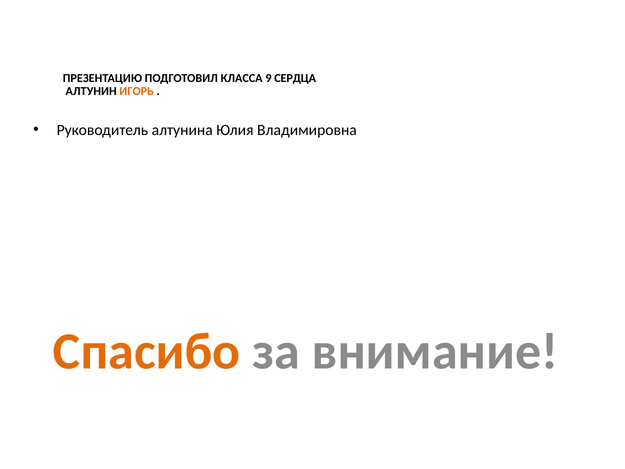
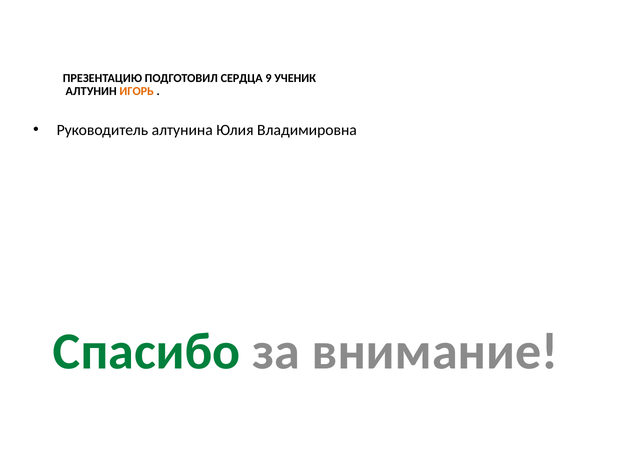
КЛАССА: КЛАССА -> СЕРДЦА (242, 78)
СЕРДЦА: СЕРДЦА -> УЧЕНИК (295, 78)
Спасибо colour: orange -> green (147, 351)
